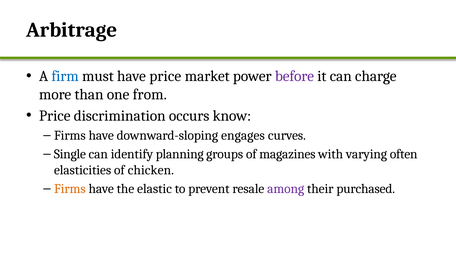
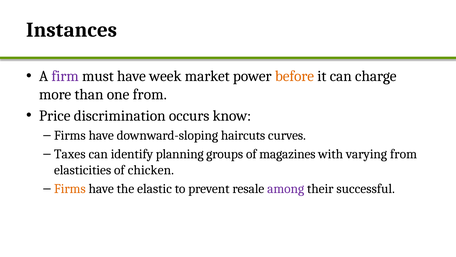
Arbitrage: Arbitrage -> Instances (72, 30)
firm colour: blue -> purple (65, 76)
have price: price -> week (165, 76)
before colour: purple -> orange (294, 76)
engages: engages -> haircuts (243, 135)
Single: Single -> Taxes (70, 154)
varying often: often -> from (404, 154)
purchased: purchased -> successful (366, 188)
